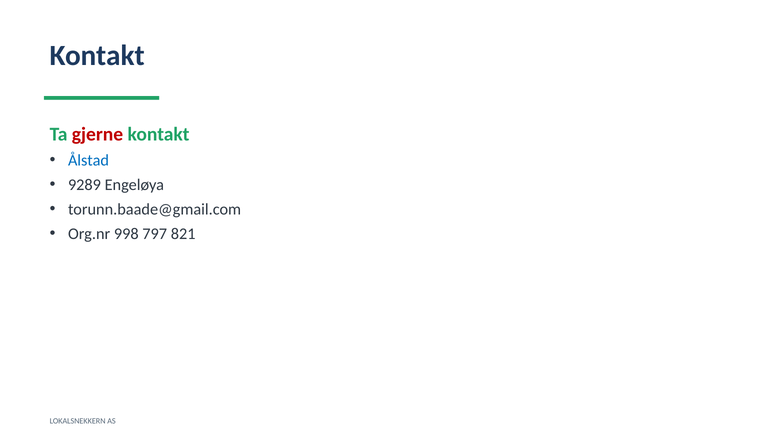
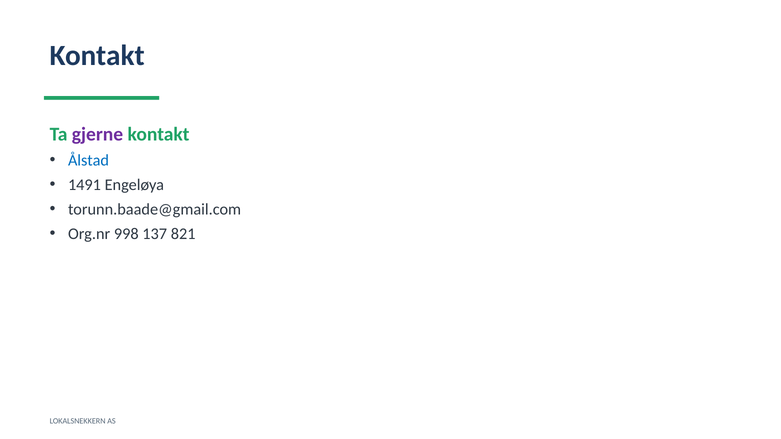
gjerne colour: red -> purple (98, 134)
9289: 9289 -> 1491 (84, 185)
797: 797 -> 137 (155, 234)
